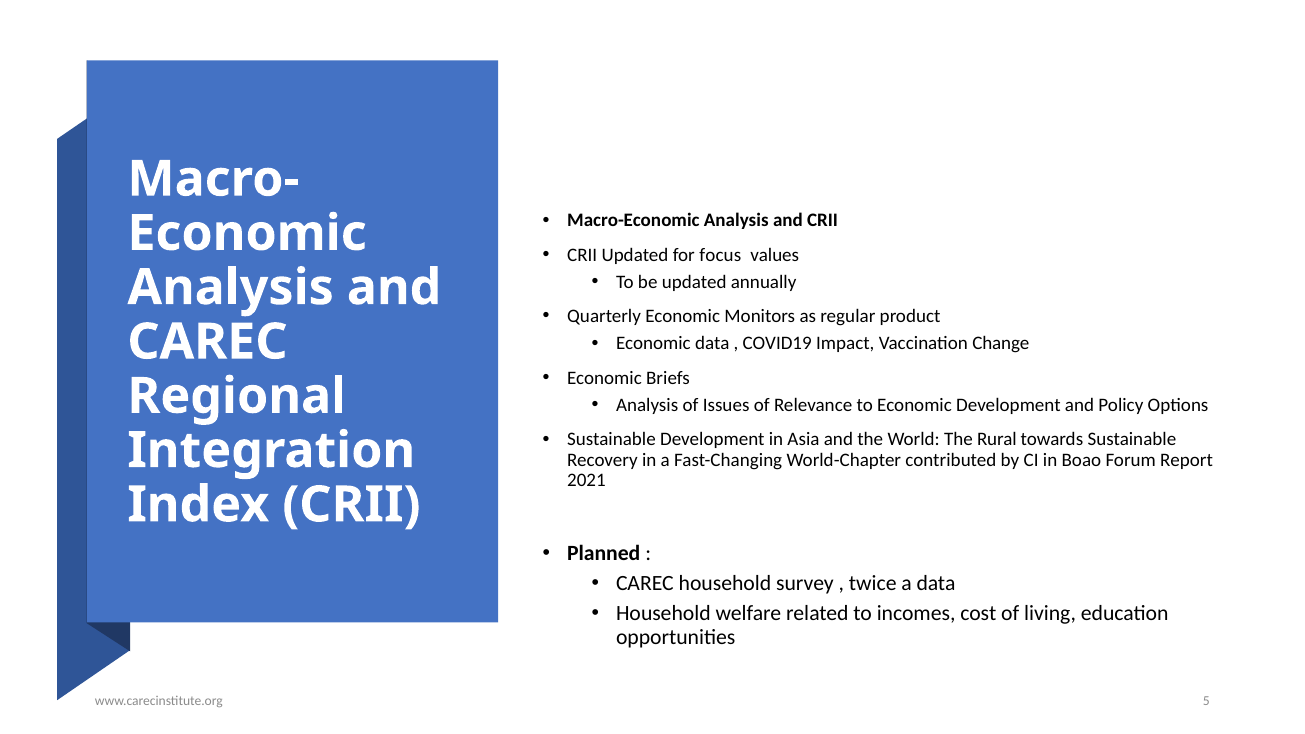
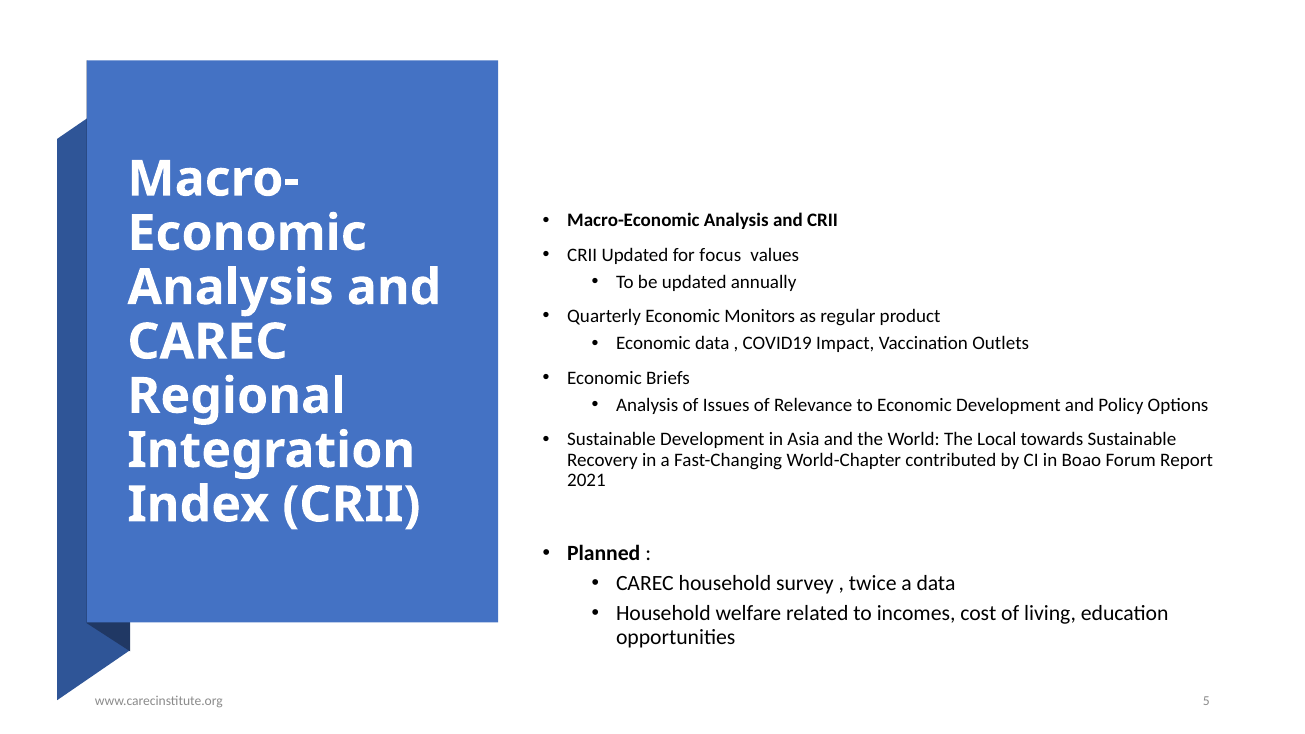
Change: Change -> Outlets (1001, 344)
Rural: Rural -> Local (997, 439)
